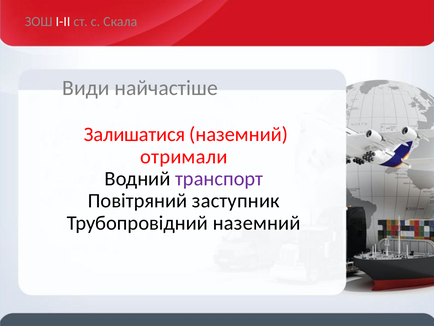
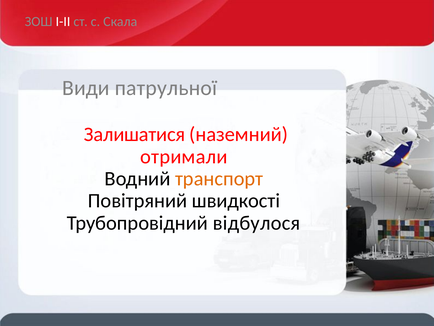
найчастіше: найчастіше -> патрульної (166, 88)
транспорт colour: purple -> orange (219, 178)
заступник: заступник -> швидкості (236, 201)
Трубопровідний наземний: наземний -> відбулося (257, 223)
